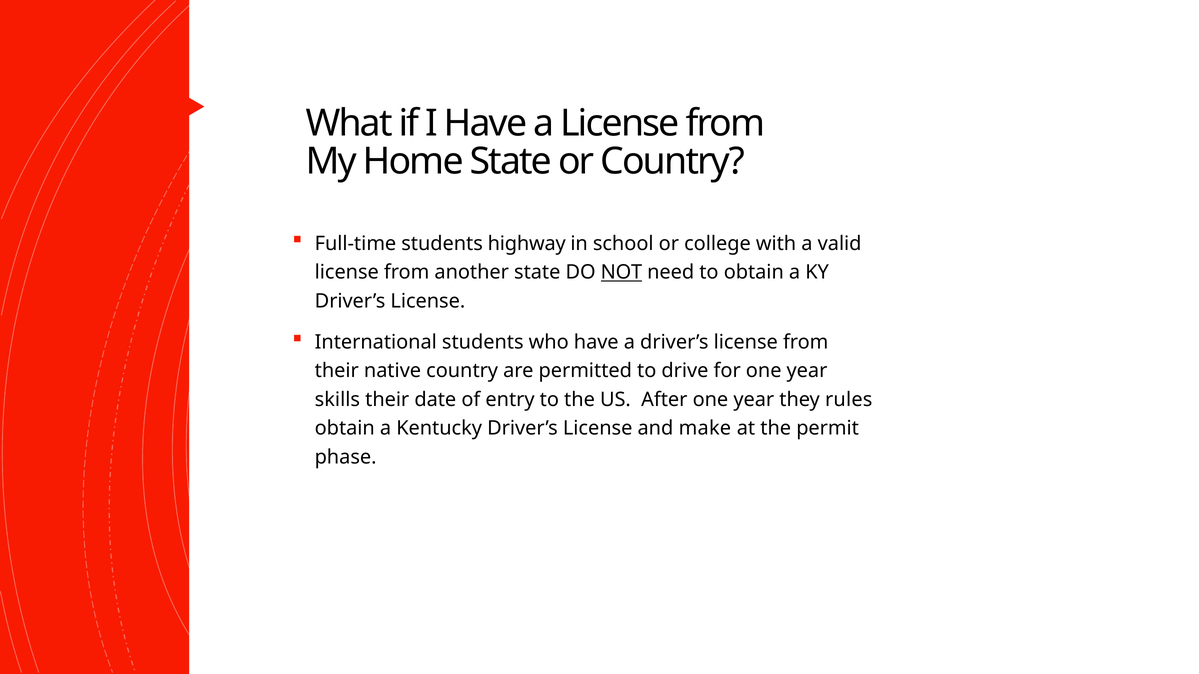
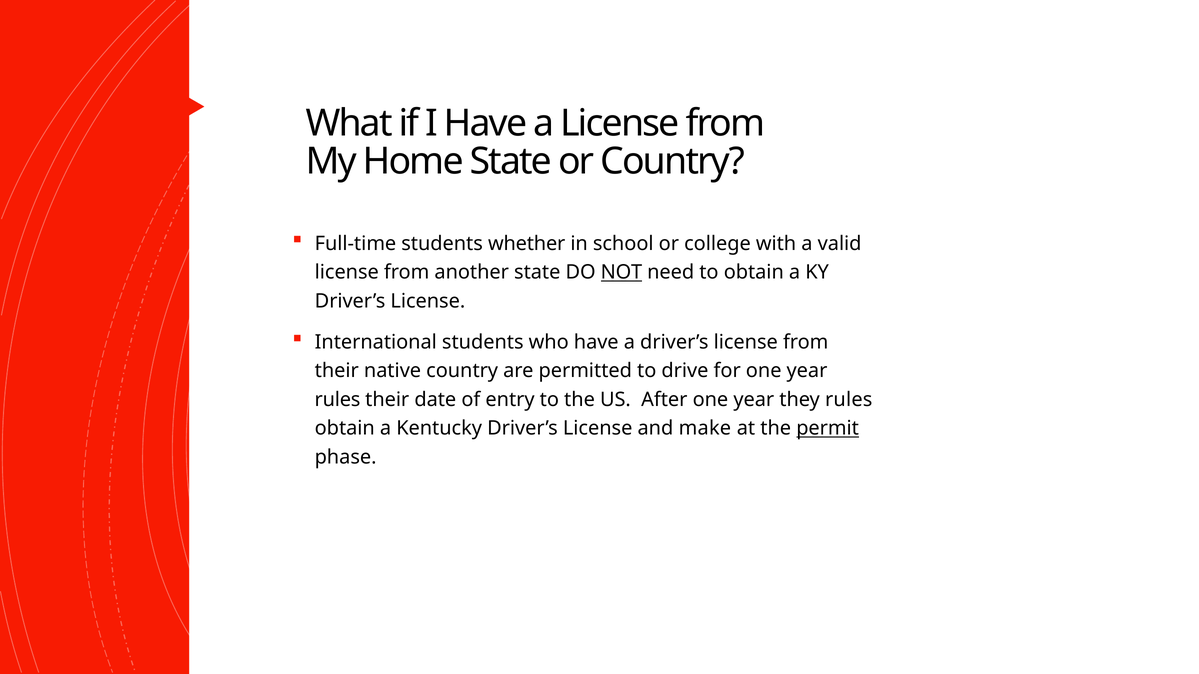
highway: highway -> whether (527, 244)
skills: skills -> rules (338, 400)
permit underline: none -> present (828, 429)
